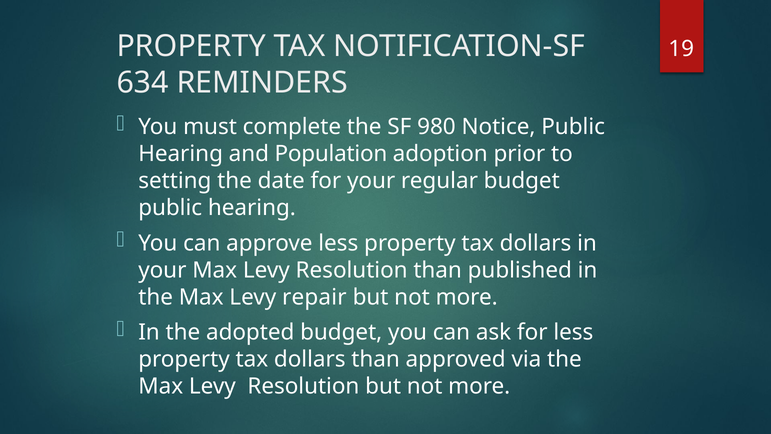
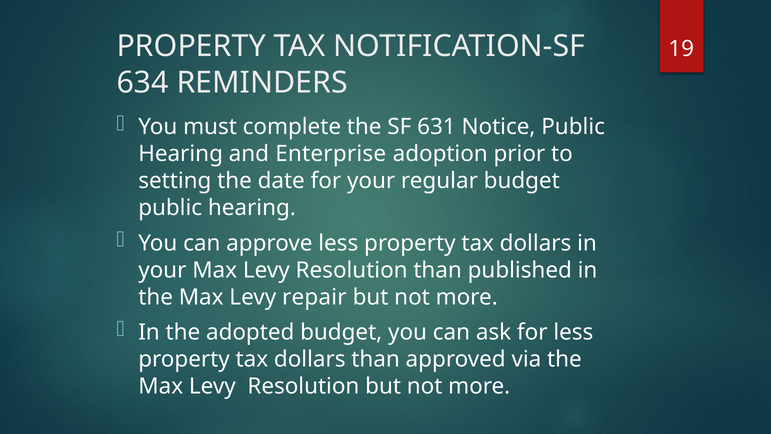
980: 980 -> 631 (436, 127)
Population: Population -> Enterprise (331, 154)
